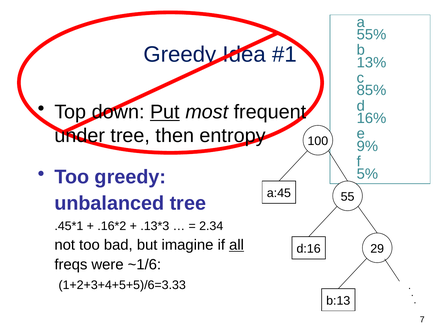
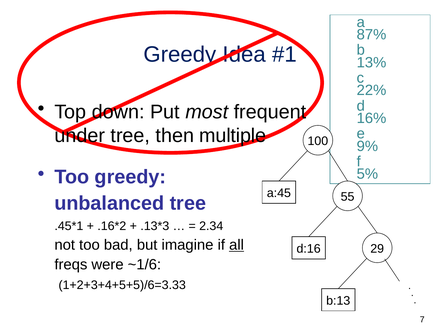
55%: 55% -> 87% (372, 35)
85%: 85% -> 22% (372, 90)
Put underline: present -> none (165, 112)
entropy: entropy -> multiple (233, 136)
